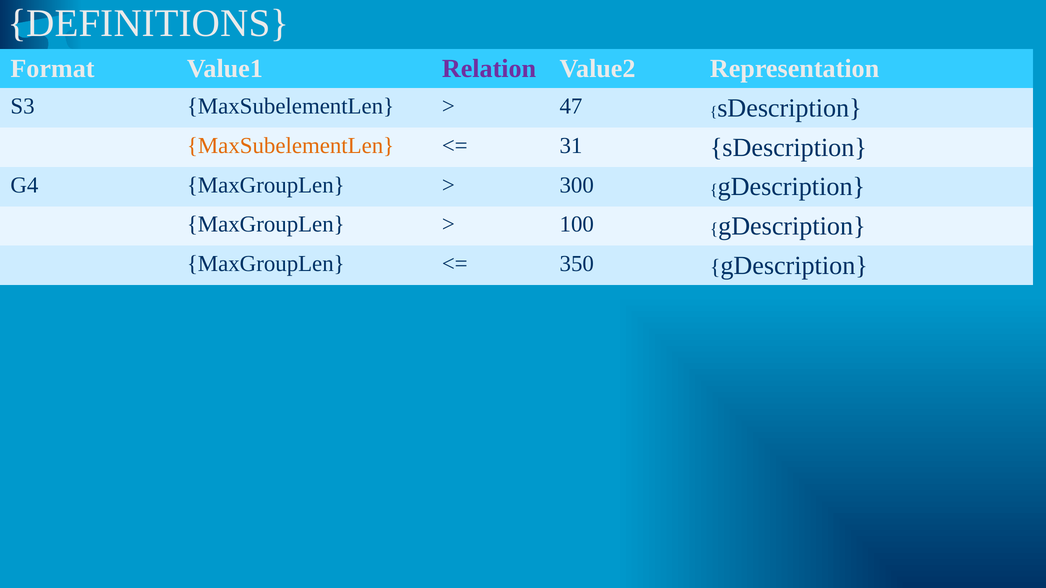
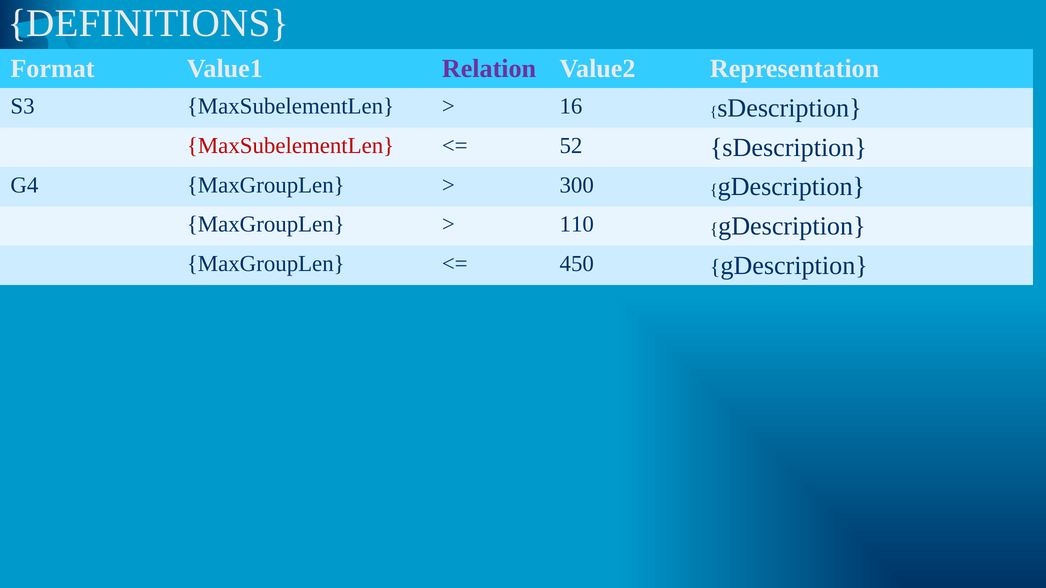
47: 47 -> 16 (571, 106)
MaxSubelementLen colour: orange -> red (291, 146)
31: 31 -> 52 (571, 146)
100: 100 -> 110 (577, 224)
350: 350 -> 450 (577, 264)
